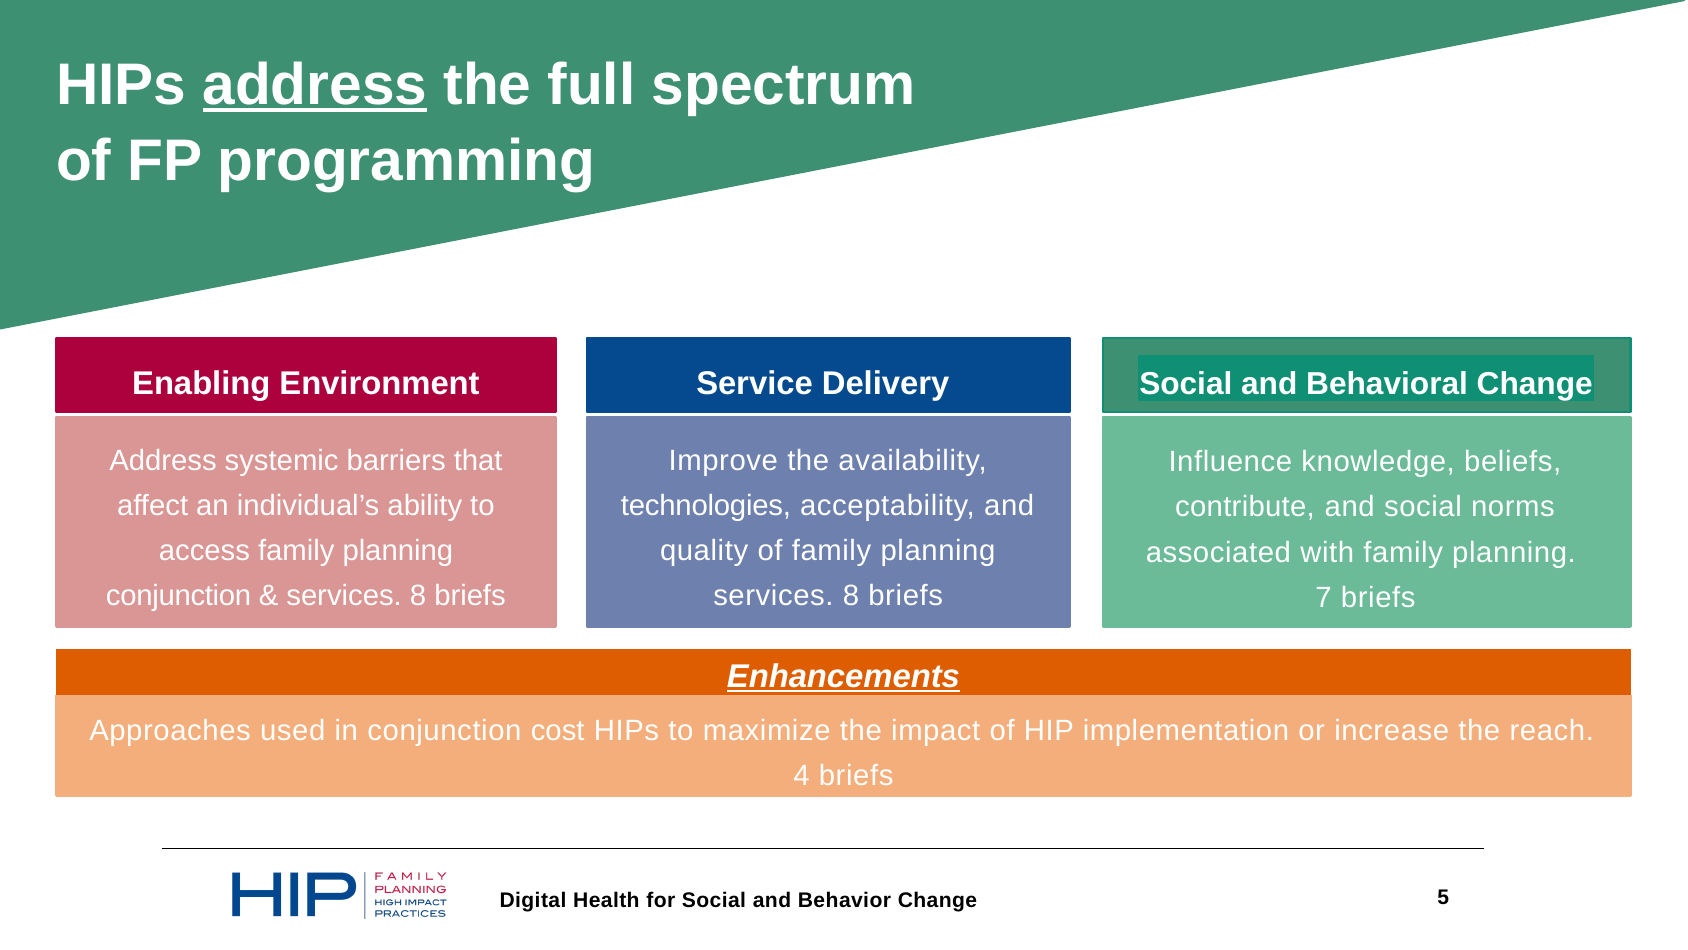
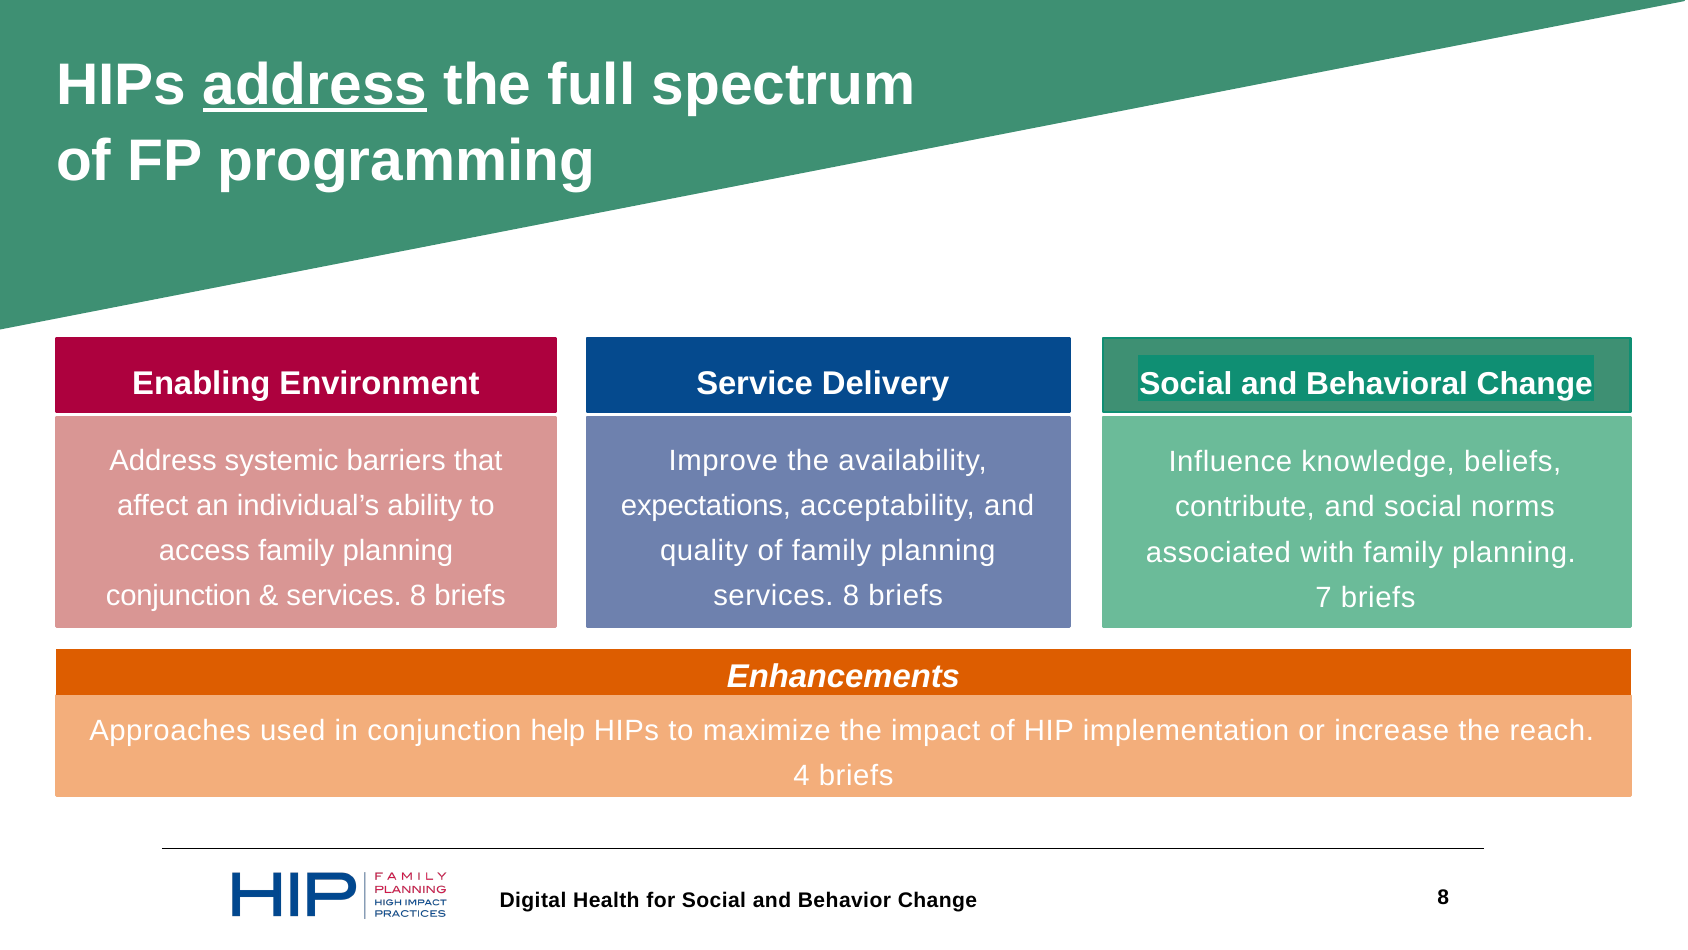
technologies: technologies -> expectations (706, 505)
Enhancements underline: present -> none (843, 676)
cost: cost -> help (558, 730)
Change 5: 5 -> 8 (1443, 897)
